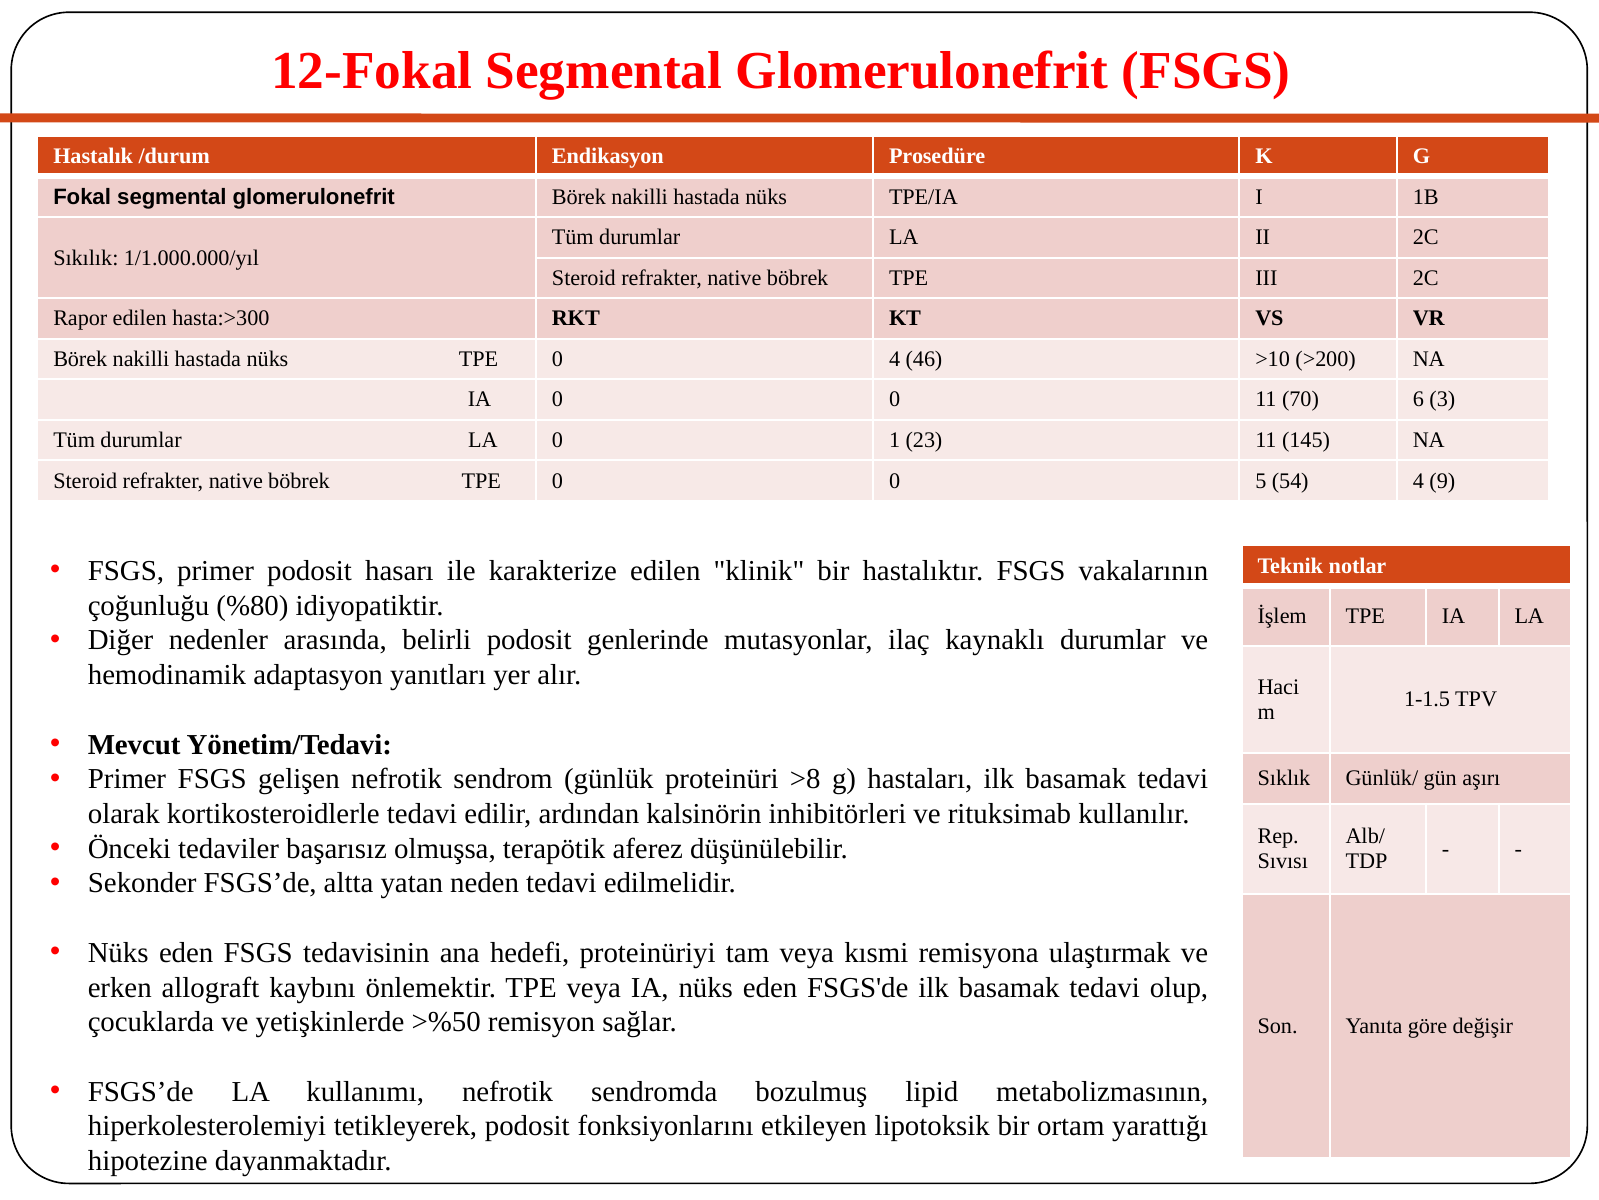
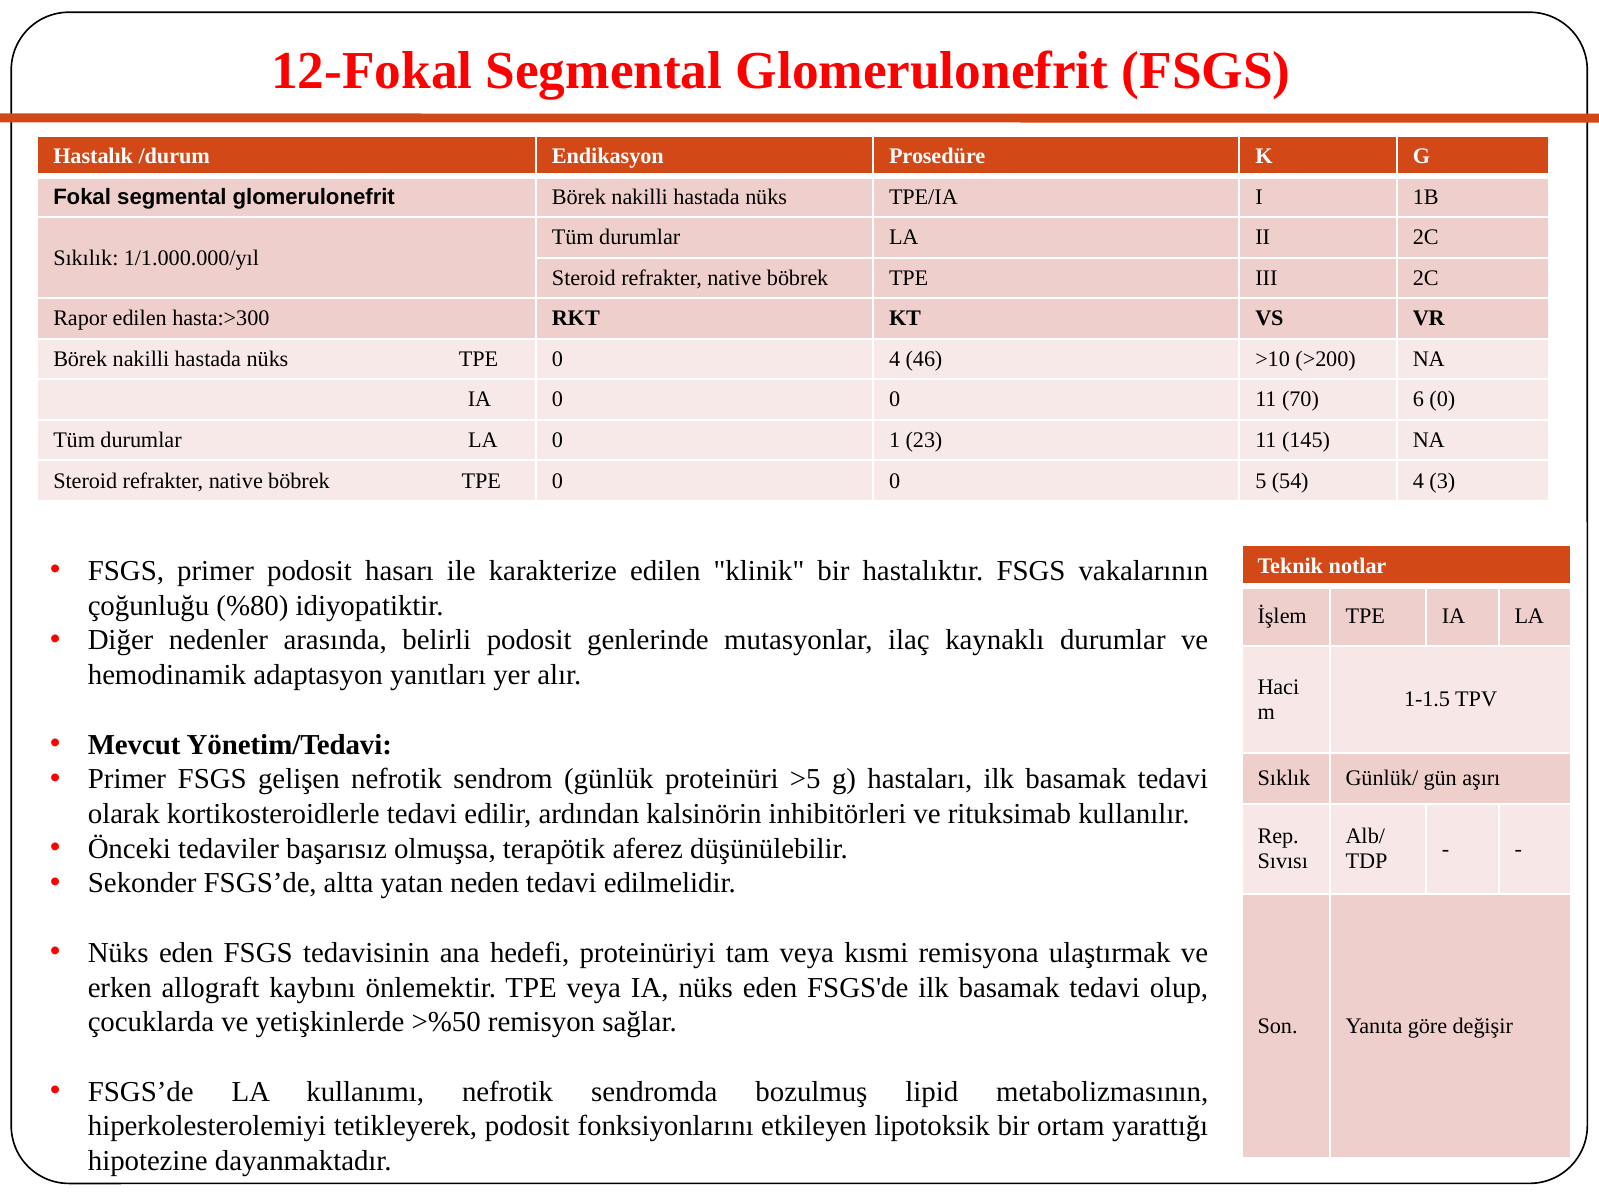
6 3: 3 -> 0 (1442, 399)
9: 9 -> 3 (1442, 480)
>8: >8 -> >5 (805, 779)
